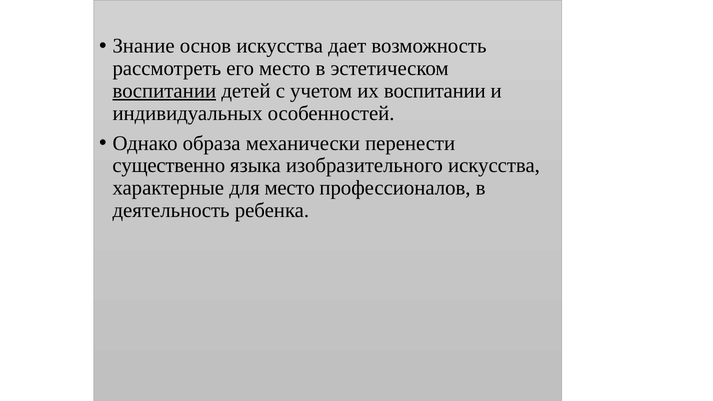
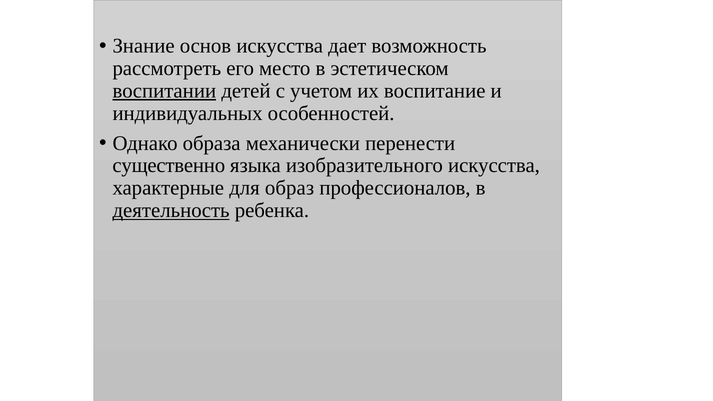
их воспитании: воспитании -> воспитание (435, 91)
для место: место -> образ (290, 188)
деятельность underline: none -> present (171, 210)
